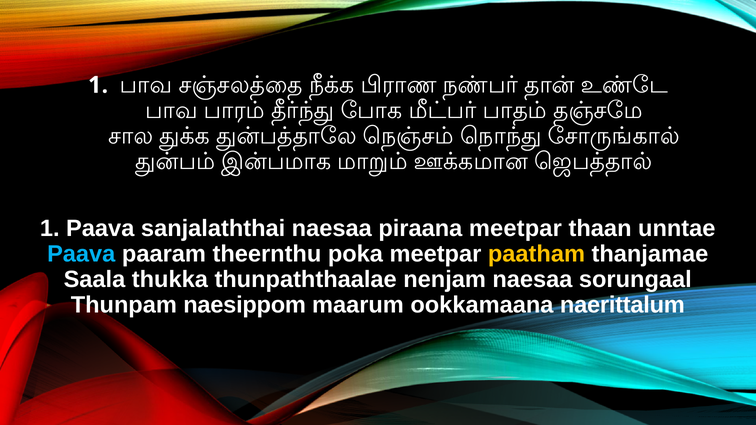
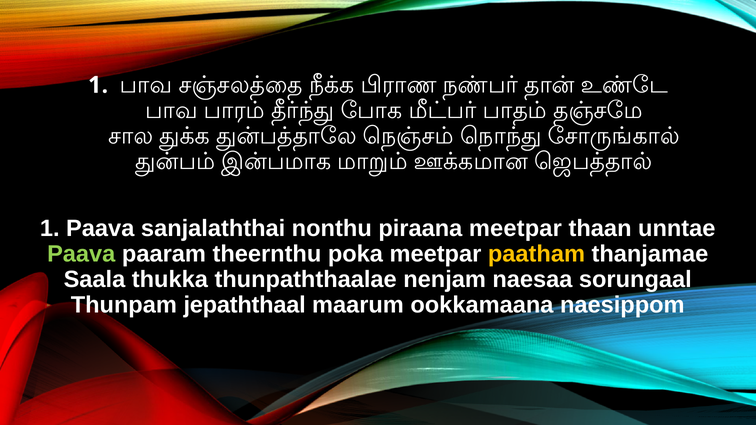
sanjalaththai naesaa: naesaa -> nonthu (332, 228)
Paava colour: light blue -> light green (81, 254)
naesippom: naesippom -> jepaththaal (245, 305)
naerittalum: naerittalum -> naesippom (622, 305)
